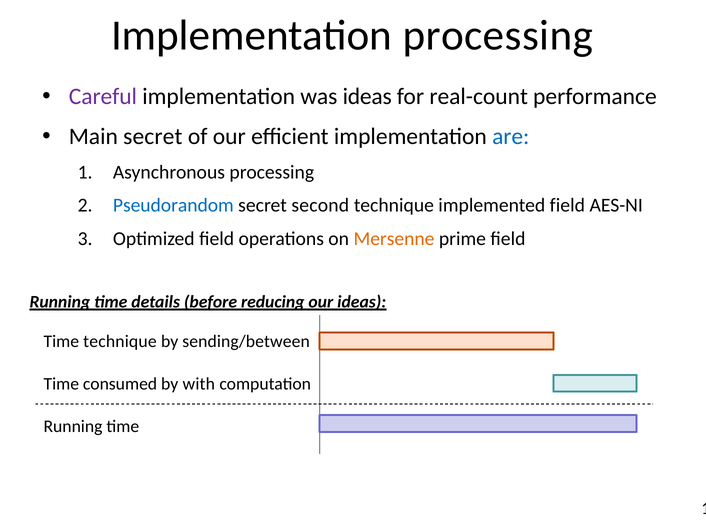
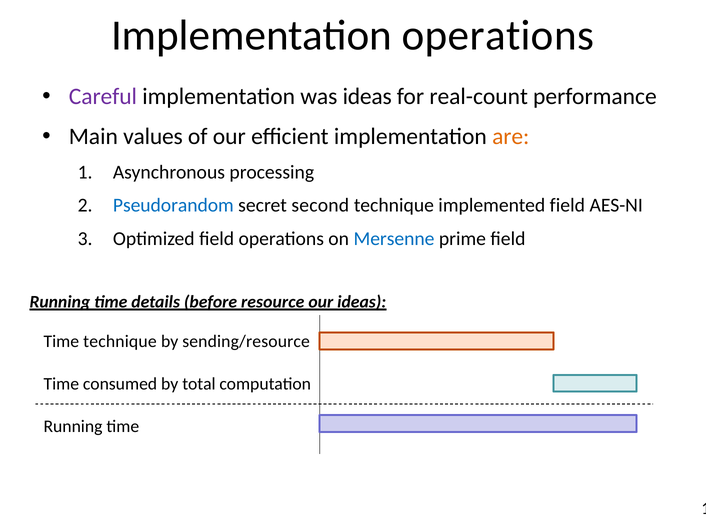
Implementation processing: processing -> operations (498, 35)
Main secret: secret -> values (153, 137)
are colour: blue -> orange (511, 137)
Mersenne colour: orange -> blue (394, 239)
reducing: reducing -> resource (273, 302)
sending/between: sending/between -> sending/resource (246, 341)
with: with -> total (199, 384)
